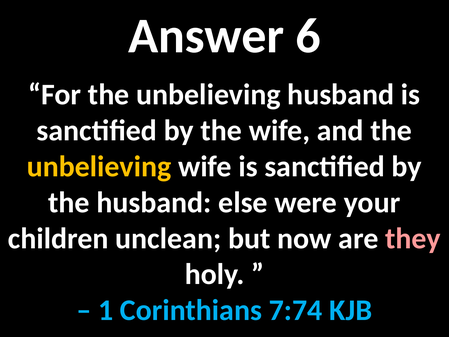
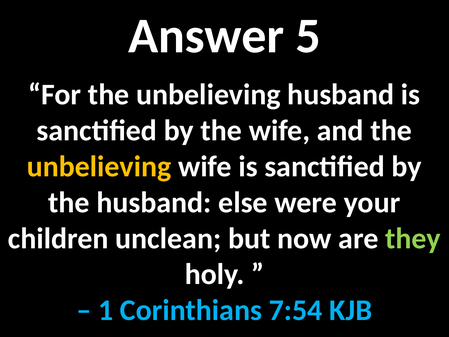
6: 6 -> 5 (308, 36)
they colour: pink -> light green (413, 238)
7:74: 7:74 -> 7:54 (296, 310)
